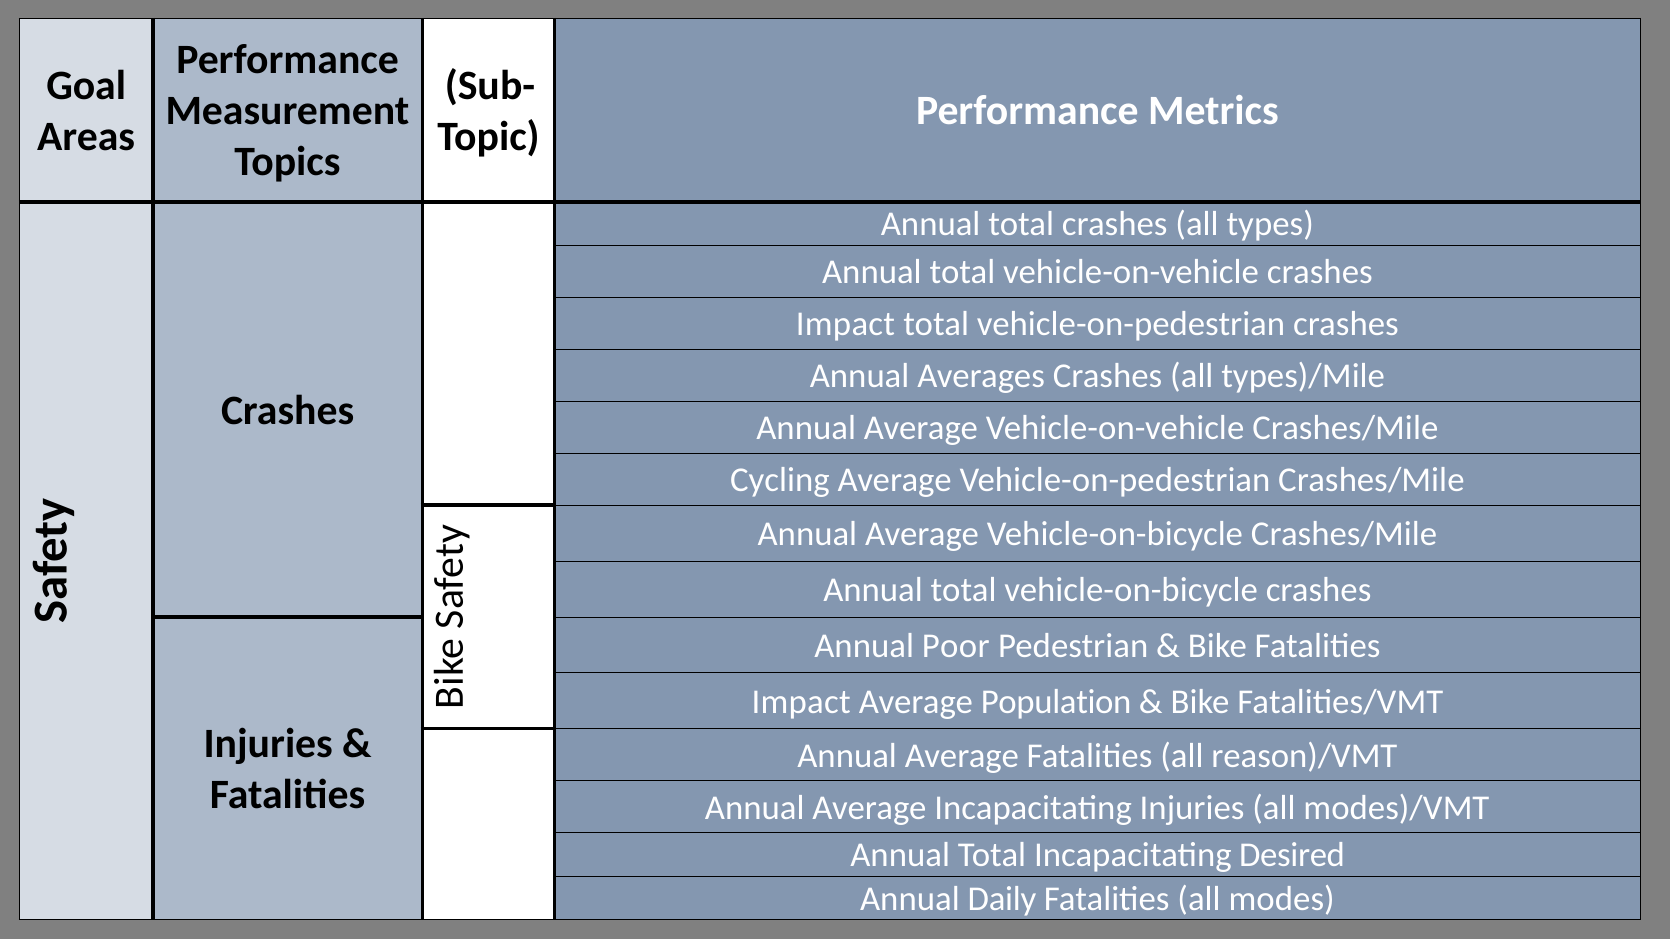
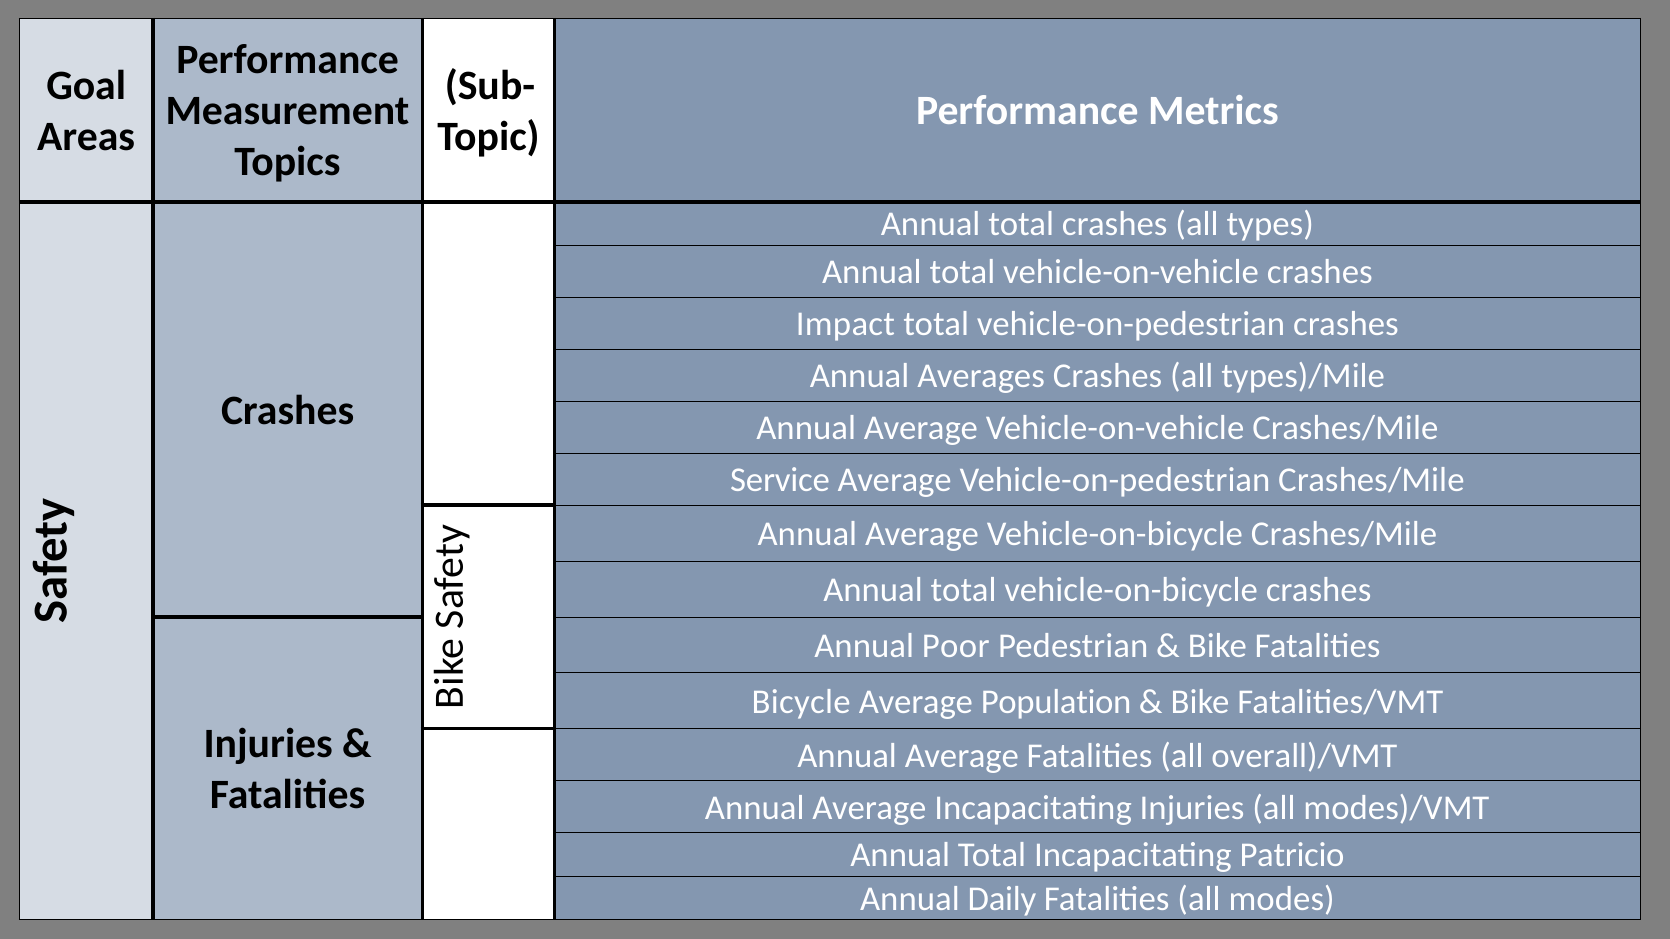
Cycling: Cycling -> Service (780, 480)
Impact: Impact -> Bicycle (801, 702)
reason)/VMT: reason)/VMT -> overall)/VMT (1304, 756)
Desired: Desired -> Patricio (1292, 856)
